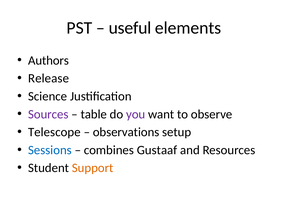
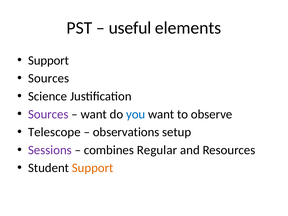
Authors: Authors -> Support (49, 60)
Release: Release -> Sources (49, 78)
table: table -> want (94, 114)
you colour: purple -> blue (136, 114)
Sessions colour: blue -> purple (50, 150)
Gustaaf: Gustaaf -> Regular (157, 150)
